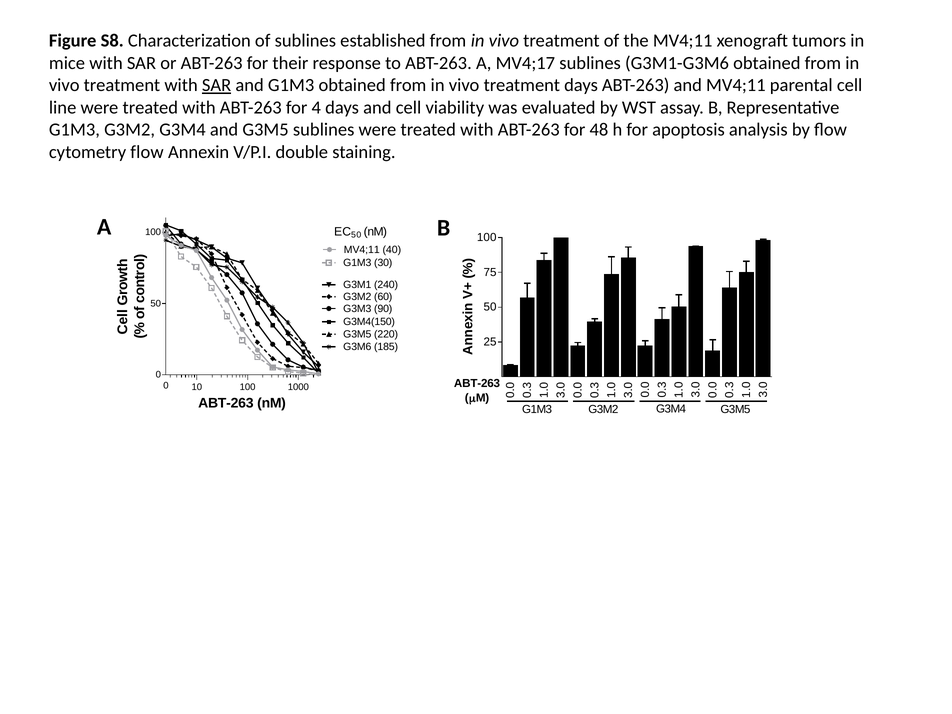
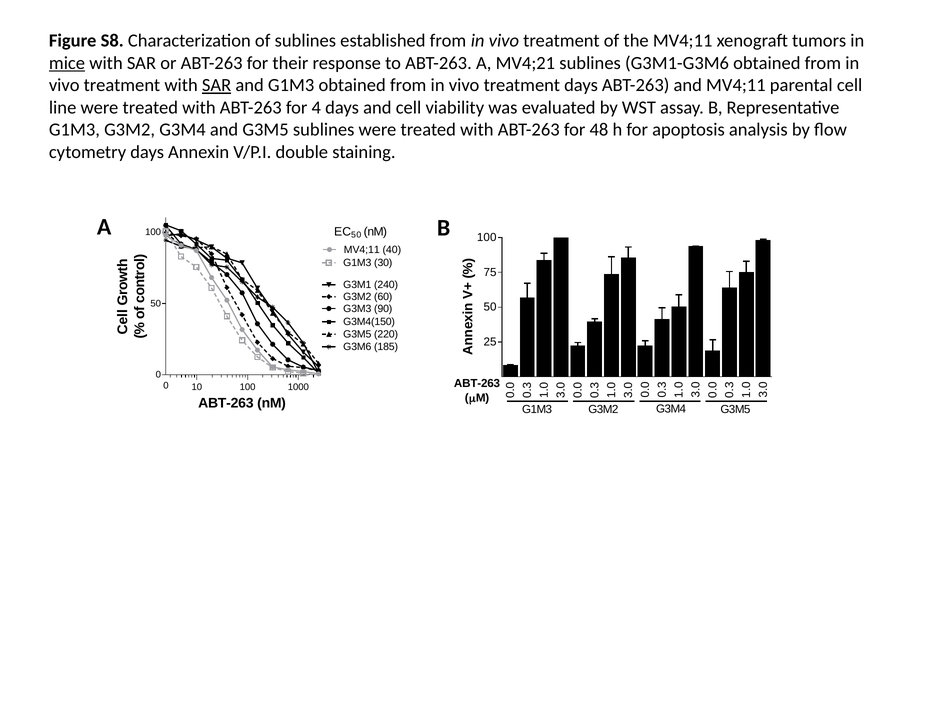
mice underline: none -> present (67, 63)
MV4;17: MV4;17 -> MV4;21 (525, 63)
cytometry flow: flow -> days (147, 152)
